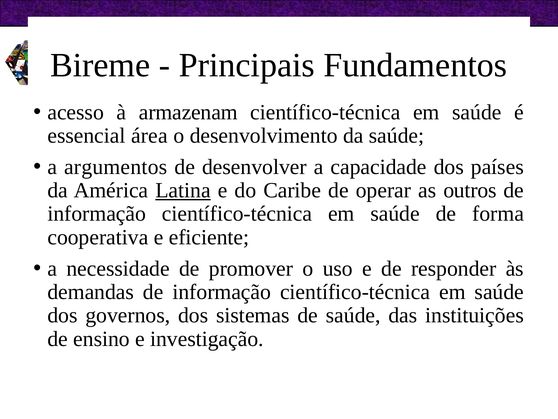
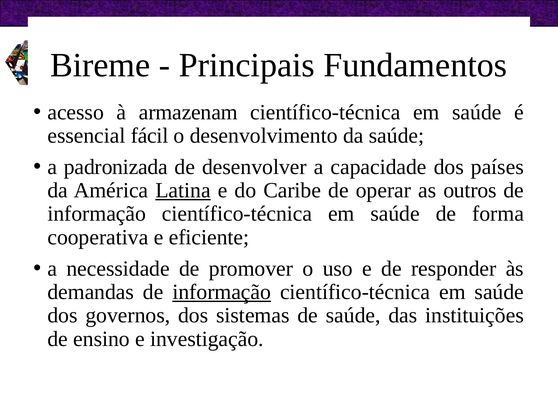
área: área -> fácil (150, 135)
argumentos: argumentos -> padronizada (116, 167)
informação underline: none -> present (222, 292)
